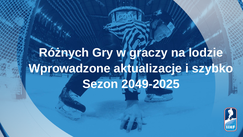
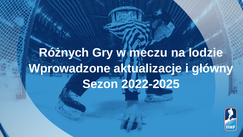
graczy: graczy -> meczu (148, 53)
szybko: szybko -> główny (213, 68)
2049-2025: 2049-2025 -> 2022-2025 (151, 84)
